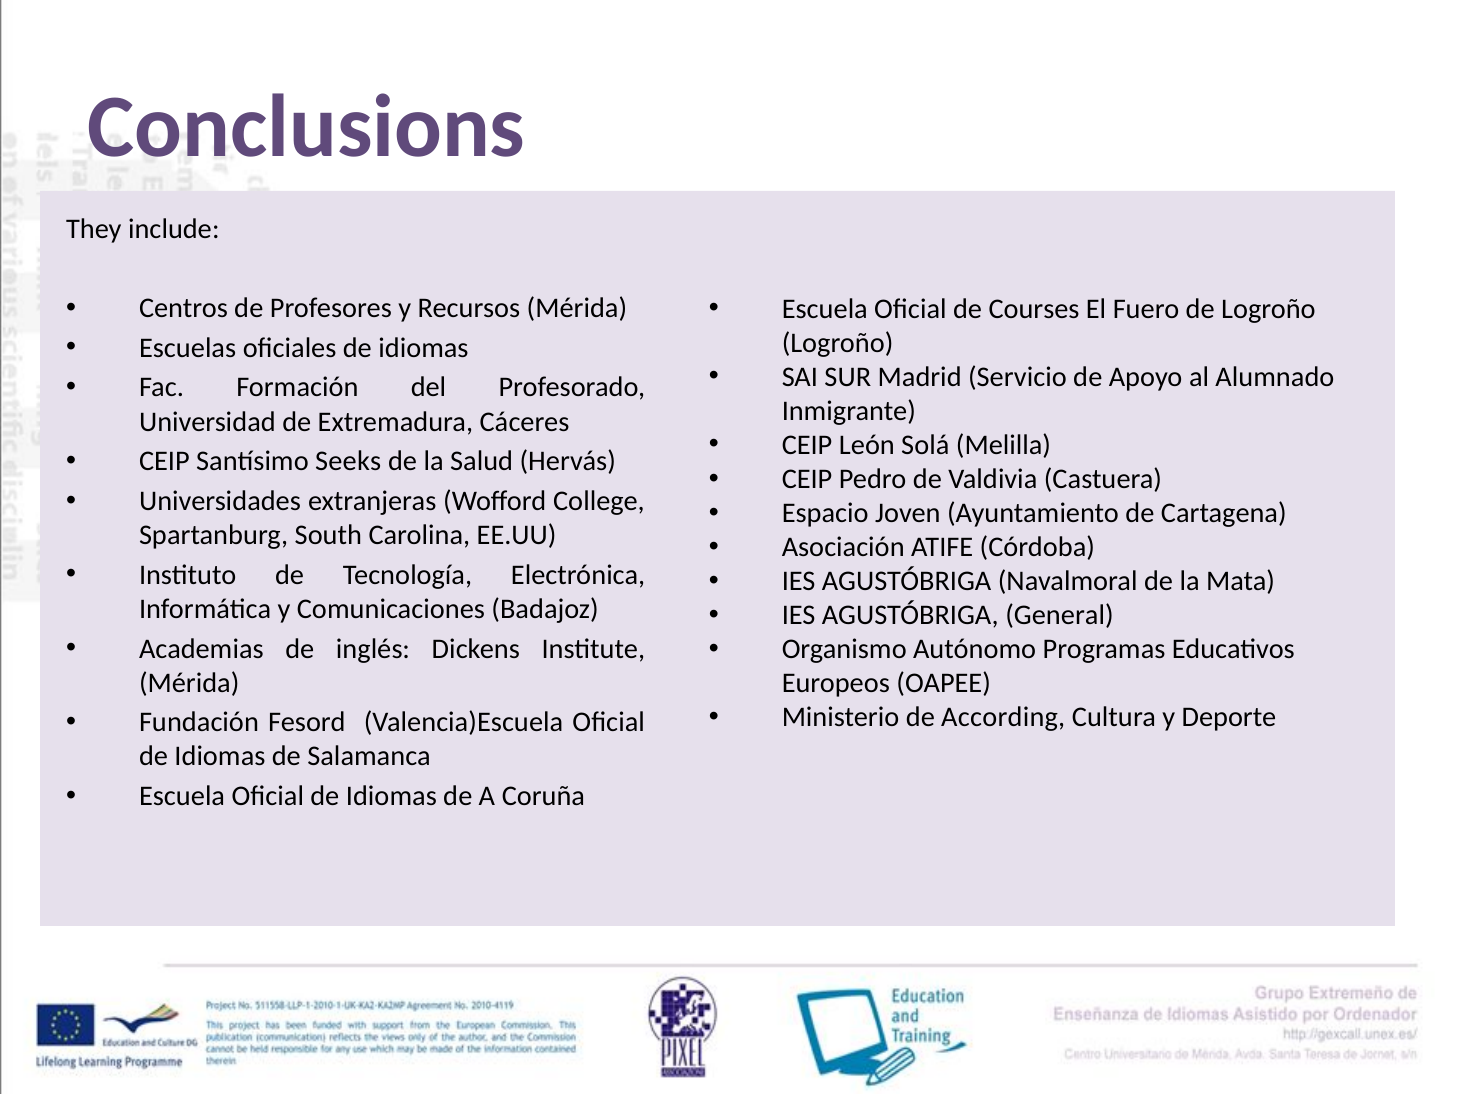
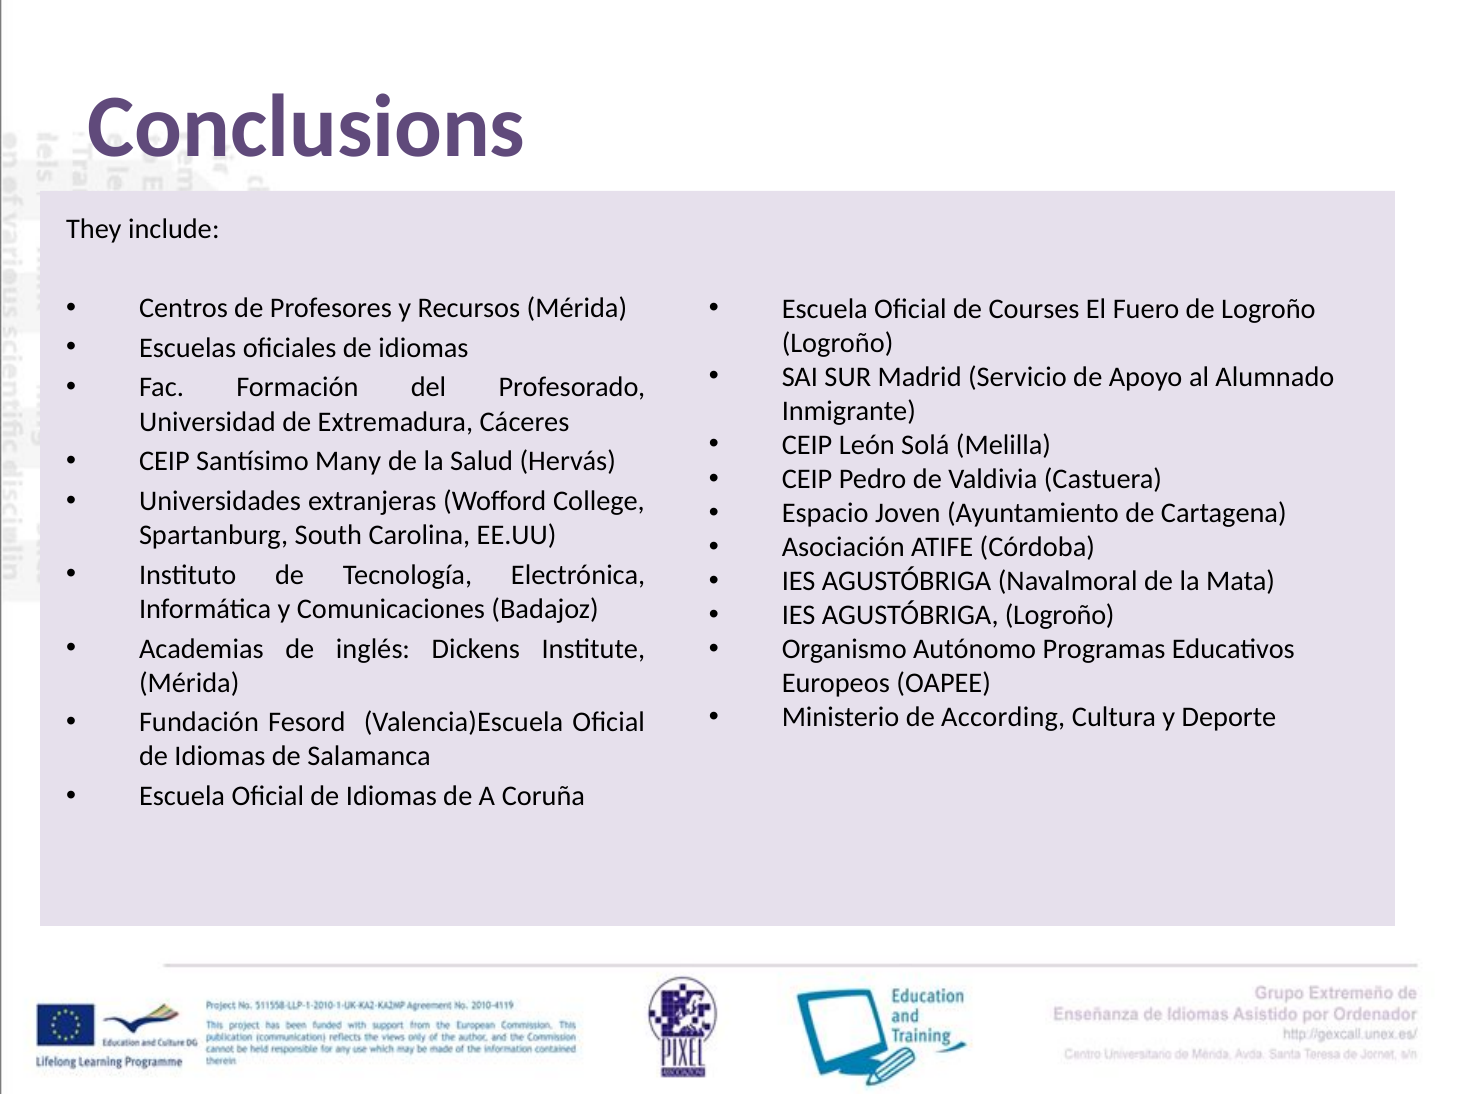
Seeks: Seeks -> Many (348, 461)
AGUSTÓBRIGA General: General -> Logroño (1060, 615)
